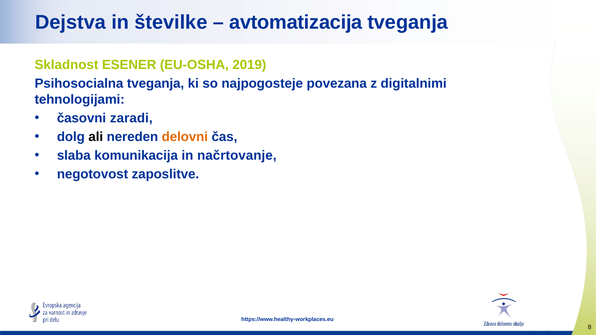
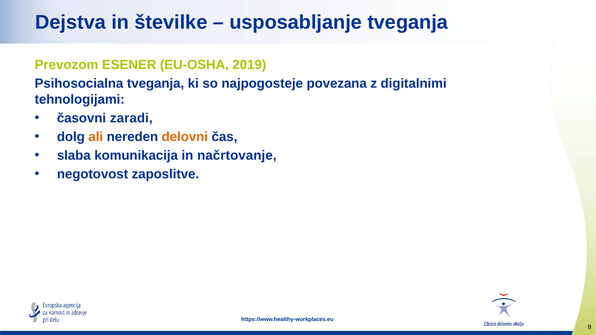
avtomatizacija: avtomatizacija -> usposabljanje (296, 22)
Skladnost: Skladnost -> Prevozom (66, 65)
ali colour: black -> orange (96, 137)
